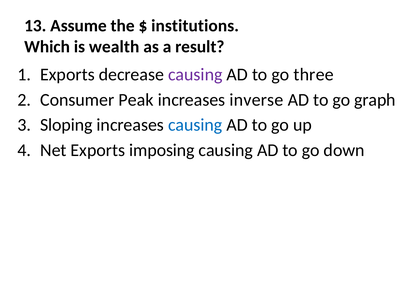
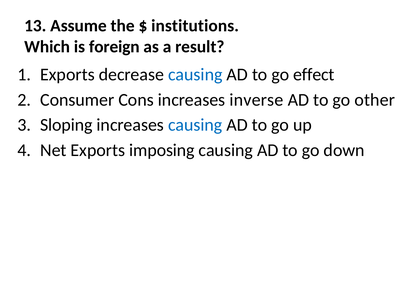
wealth: wealth -> foreign (114, 47)
causing colour: purple -> blue (195, 74)
three: three -> effect (314, 74)
Peak: Peak -> Cons (136, 100)
graph: graph -> other (375, 100)
